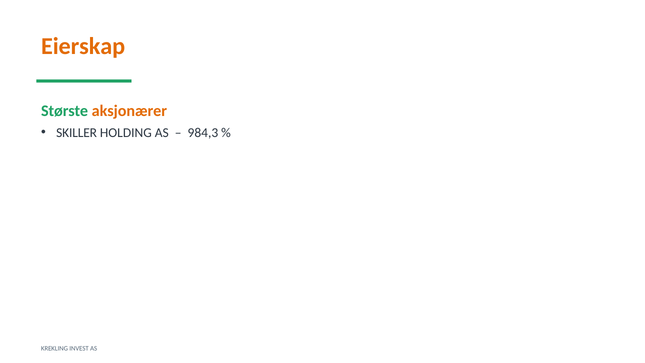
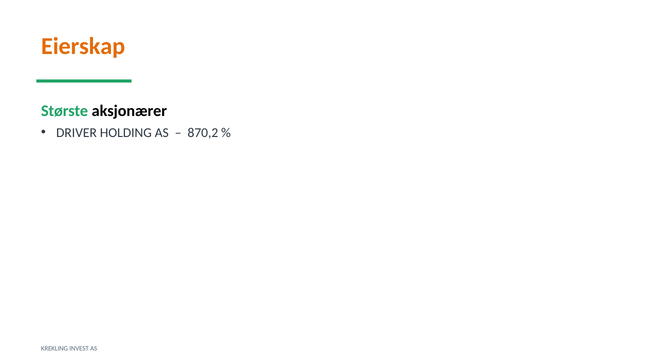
aksjonærer colour: orange -> black (129, 111)
SKILLER: SKILLER -> DRIVER (76, 133)
984,3: 984,3 -> 870,2 (203, 133)
